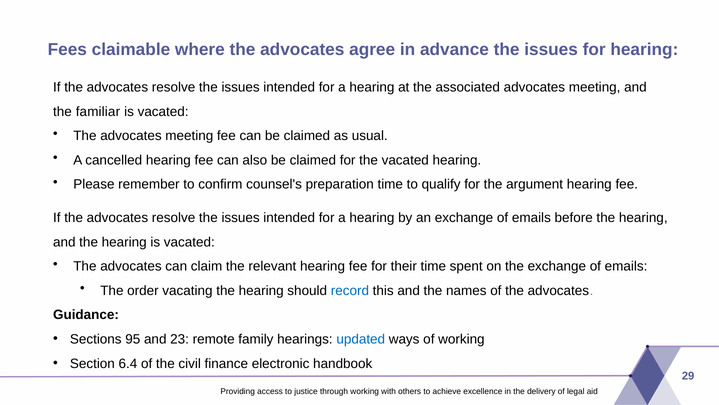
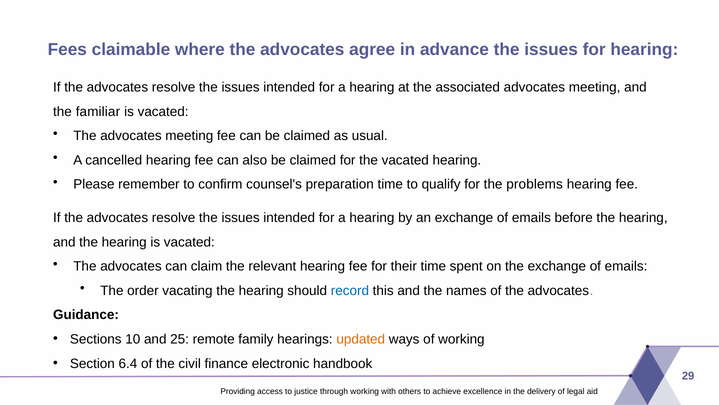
argument: argument -> problems (535, 184)
95: 95 -> 10 (133, 339)
23: 23 -> 25 (180, 339)
updated colour: blue -> orange (361, 339)
